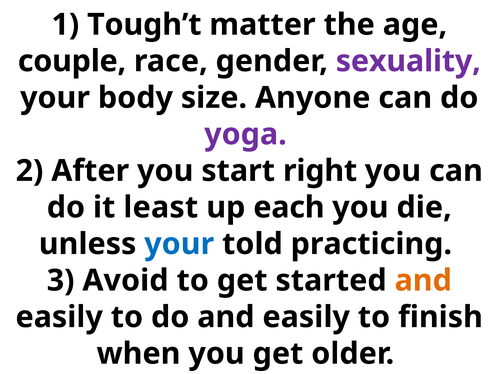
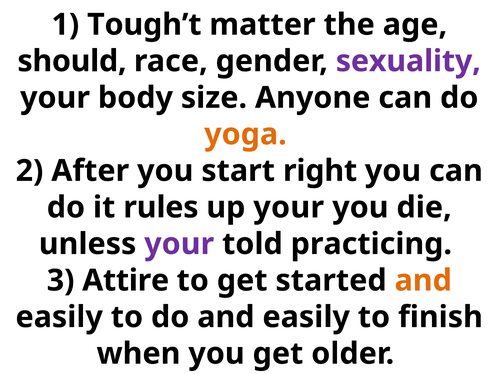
couple: couple -> should (72, 61)
yoga colour: purple -> orange (245, 134)
least: least -> rules (161, 208)
up each: each -> your (289, 208)
your colour: blue -> purple (179, 244)
Avoid: Avoid -> Attire (126, 281)
